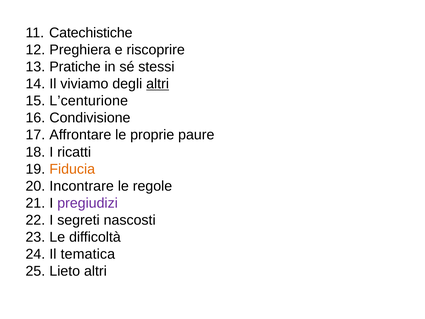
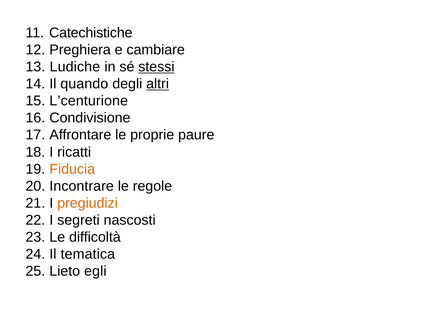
riscoprire: riscoprire -> cambiare (156, 50)
Pratiche: Pratiche -> Ludiche (75, 67)
stessi underline: none -> present (156, 67)
viviamo: viviamo -> quando (84, 84)
pregiudizi colour: purple -> orange (88, 203)
Lieto altri: altri -> egli (95, 271)
